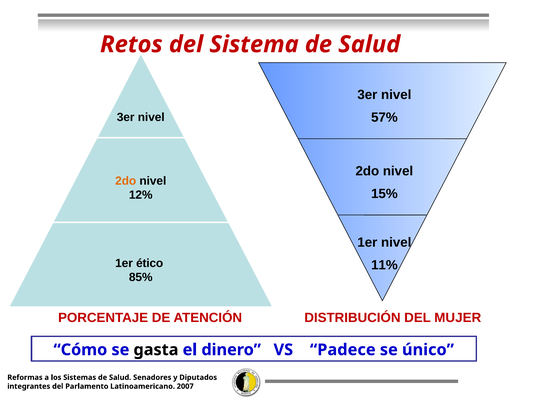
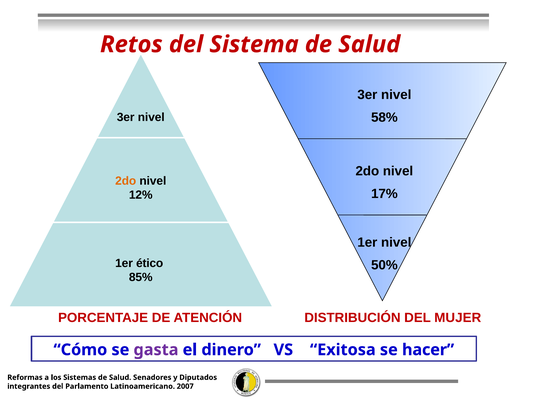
57%: 57% -> 58% (384, 117)
15%: 15% -> 17% (384, 194)
11%: 11% -> 50% (384, 265)
gasta colour: black -> purple (156, 350)
Padece: Padece -> Exitosa (343, 350)
único: único -> hacer (428, 350)
